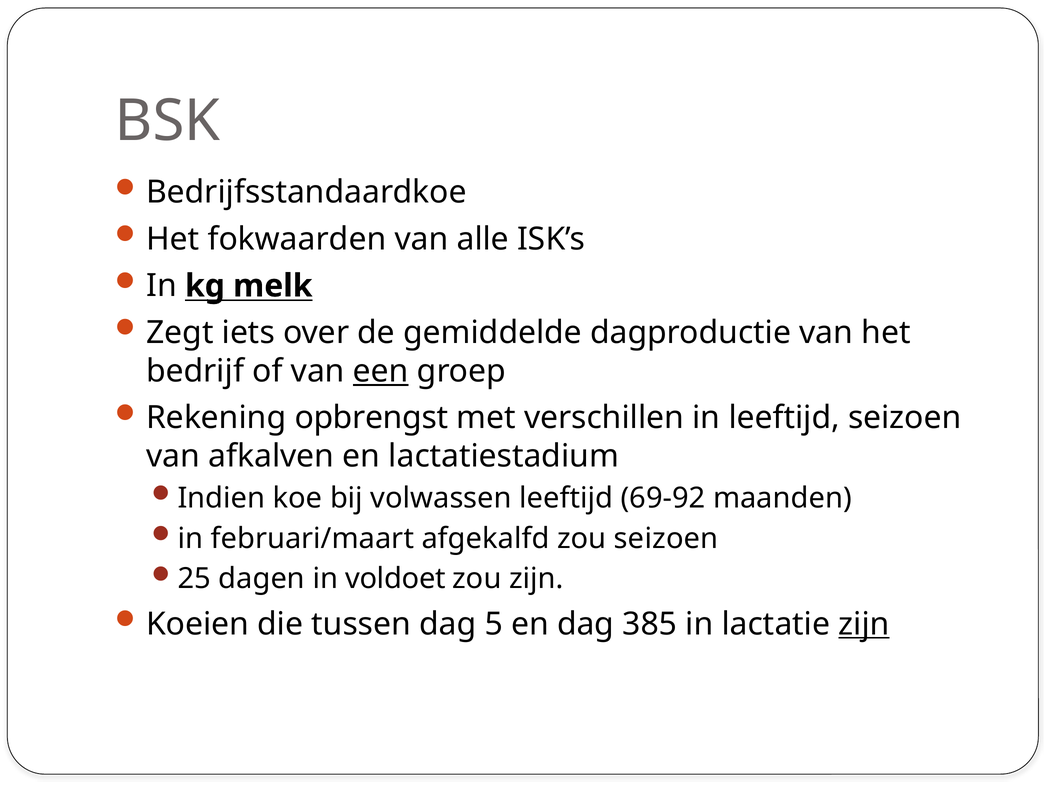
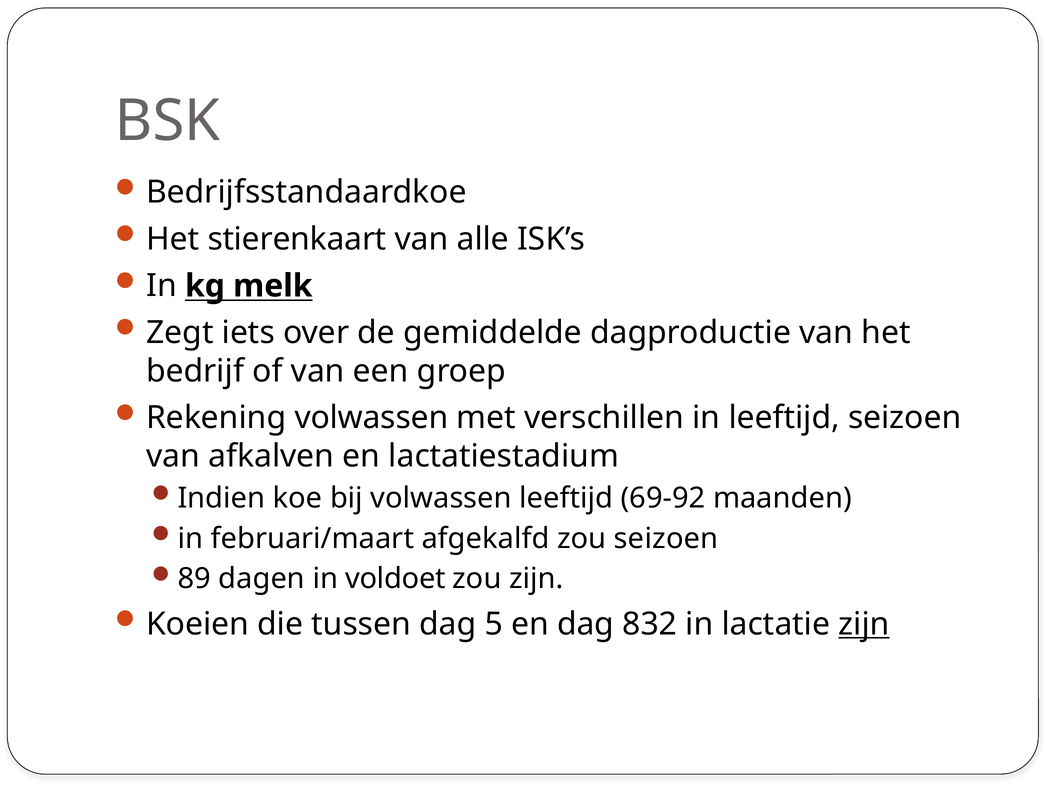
fokwaarden: fokwaarden -> stierenkaart (297, 239)
een underline: present -> none (381, 371)
Rekening opbrengst: opbrengst -> volwassen (371, 418)
25: 25 -> 89 (194, 578)
385: 385 -> 832 (650, 624)
